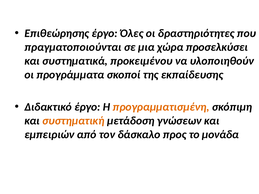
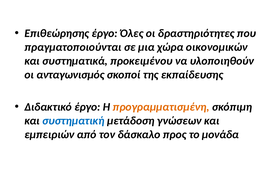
προσελκύσει: προσελκύσει -> οικονομικών (217, 47)
προγράμματα: προγράμματα -> ανταγωνισμός (70, 75)
συστηματική colour: orange -> blue (73, 121)
